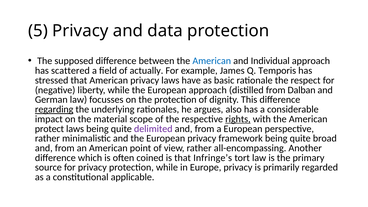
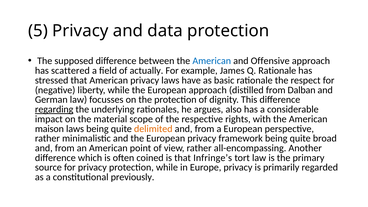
Individual: Individual -> Offensive (270, 61)
Q Temporis: Temporis -> Rationale (277, 71)
rights underline: present -> none (238, 119)
protect: protect -> maison (49, 129)
delimited colour: purple -> orange (153, 129)
applicable: applicable -> previously (133, 177)
